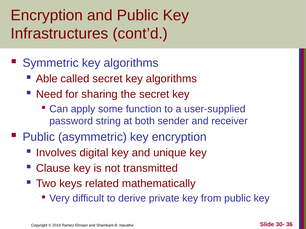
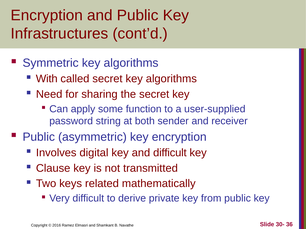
Able: Able -> With (47, 79)
and unique: unique -> difficult (170, 153)
